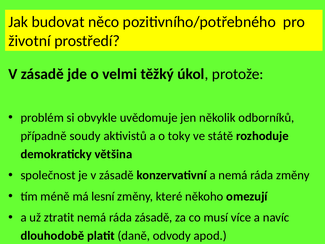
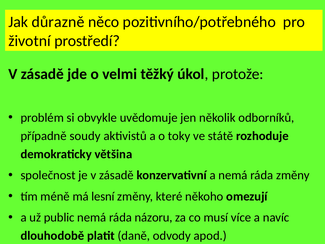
budovat: budovat -> důrazně (58, 22)
ztratit: ztratit -> public (59, 217)
ráda zásadě: zásadě -> názoru (154, 217)
